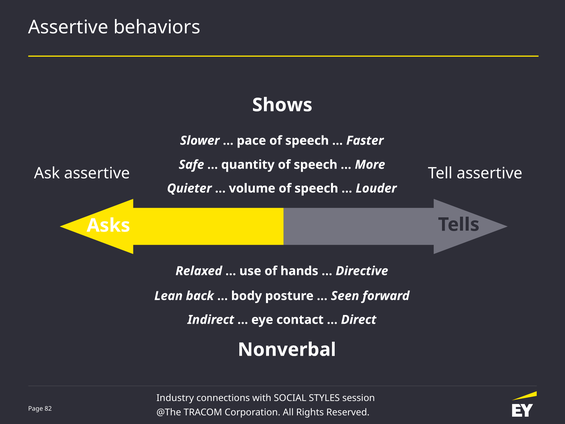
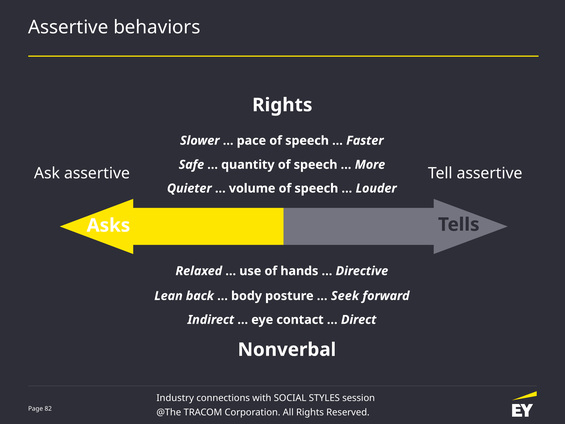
Shows: Shows -> Rights (282, 105)
Seen: Seen -> Seek (345, 296)
